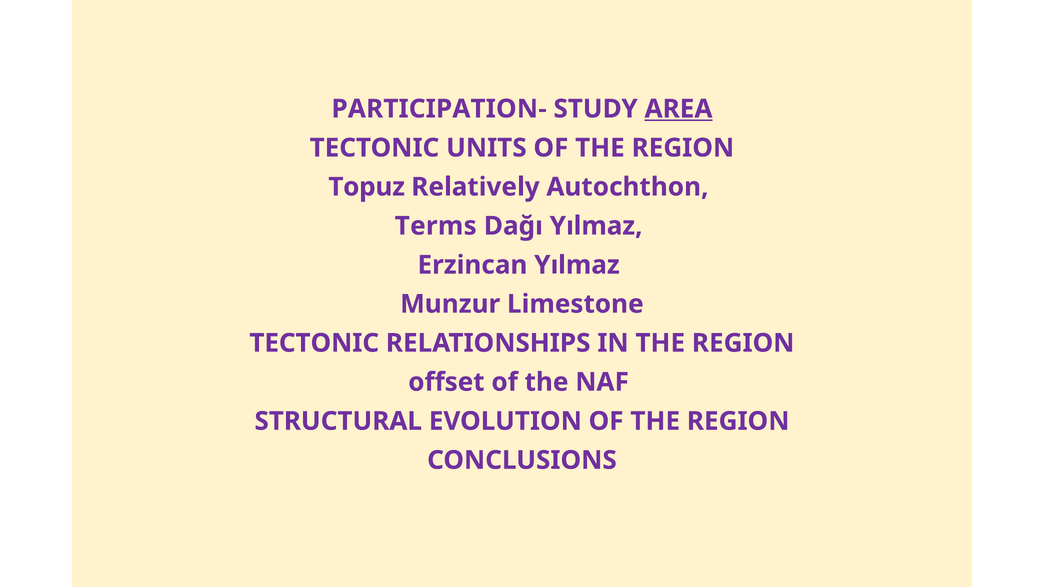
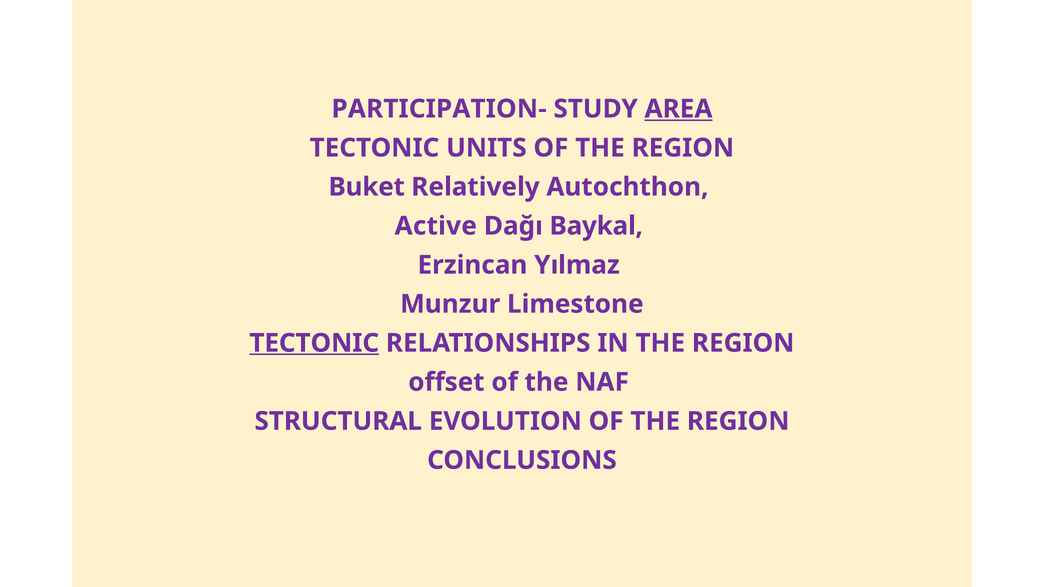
Topuz: Topuz -> Buket (367, 187)
Terms: Terms -> Active (436, 226)
Dağı Yılmaz: Yılmaz -> Baykal (596, 226)
TECTONIC underline: none -> present (314, 343)
